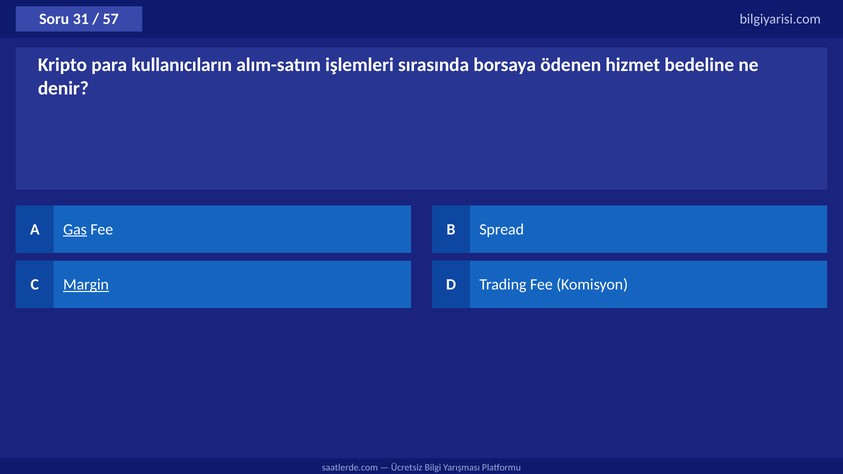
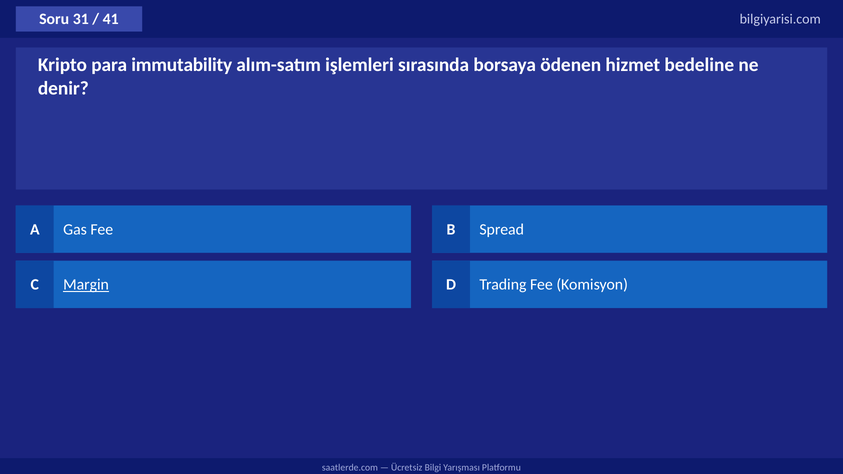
57: 57 -> 41 (111, 19)
kullanıcıların: kullanıcıların -> immutability (182, 65)
Gas underline: present -> none (75, 229)
